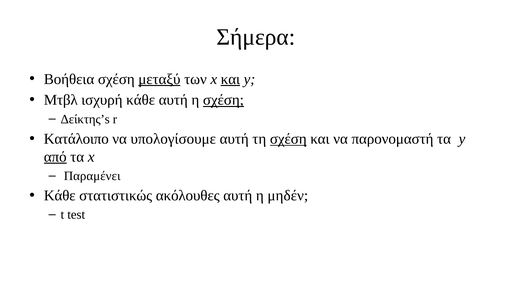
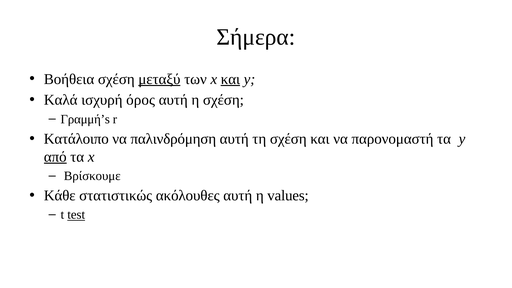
Μτβλ: Μτβλ -> Καλά (61, 100)
ισχυρή κάθε: κάθε -> όρος (141, 100)
σχέση underline: present -> none (223, 100)
Δείκτης’s: Δείκτης’s -> Γραμμή’s (85, 119)
υπολογίσουμε: υπολογίσουμε -> παλινδρόμηση (173, 139)
σχέση underline: present -> none (288, 139)
Παραμένει: Παραμένει -> Βρίσκουμε (92, 176)
μηδέν: μηδέν -> values (288, 196)
test underline: none -> present (76, 215)
